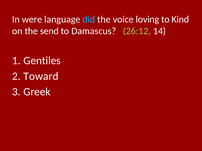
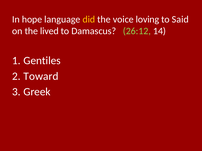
were: were -> hope (32, 19)
did colour: light blue -> yellow (89, 19)
Kind: Kind -> Said (180, 19)
send: send -> lived (49, 31)
